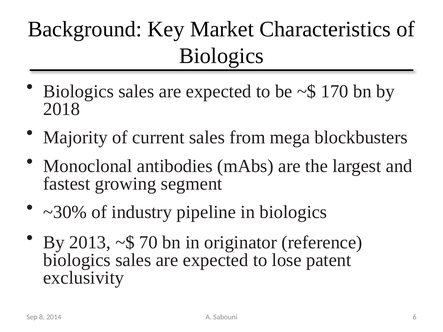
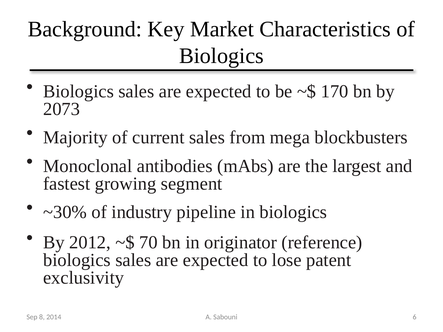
2018: 2018 -> 2073 (62, 109)
2013: 2013 -> 2012 (90, 242)
